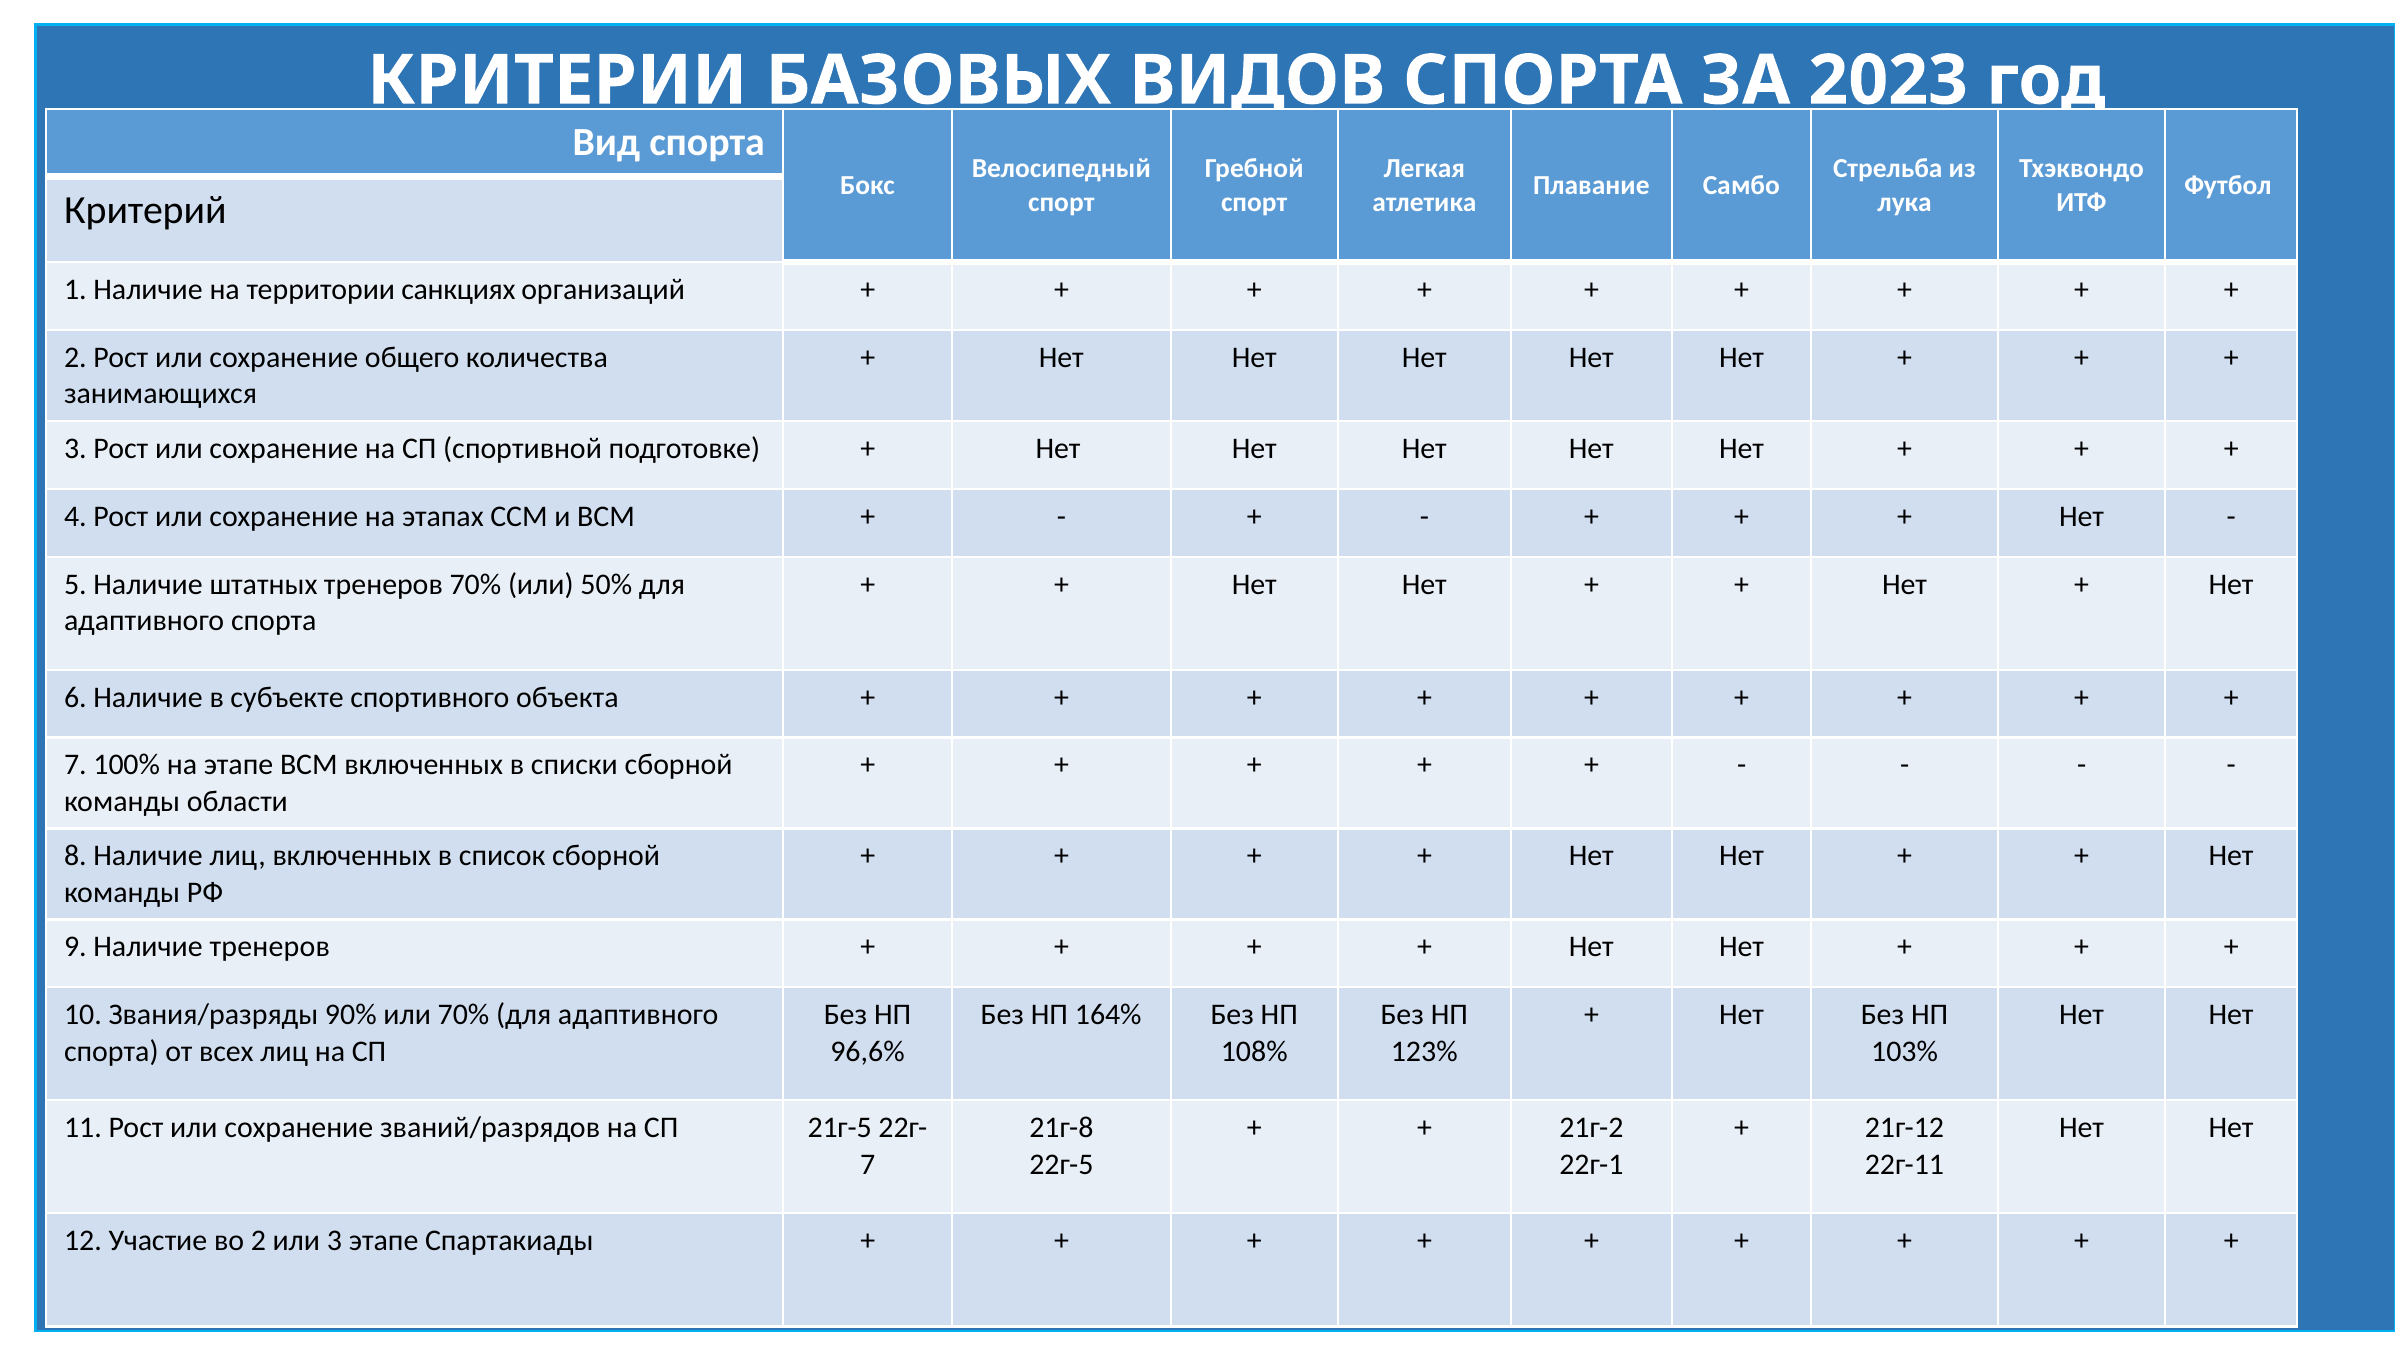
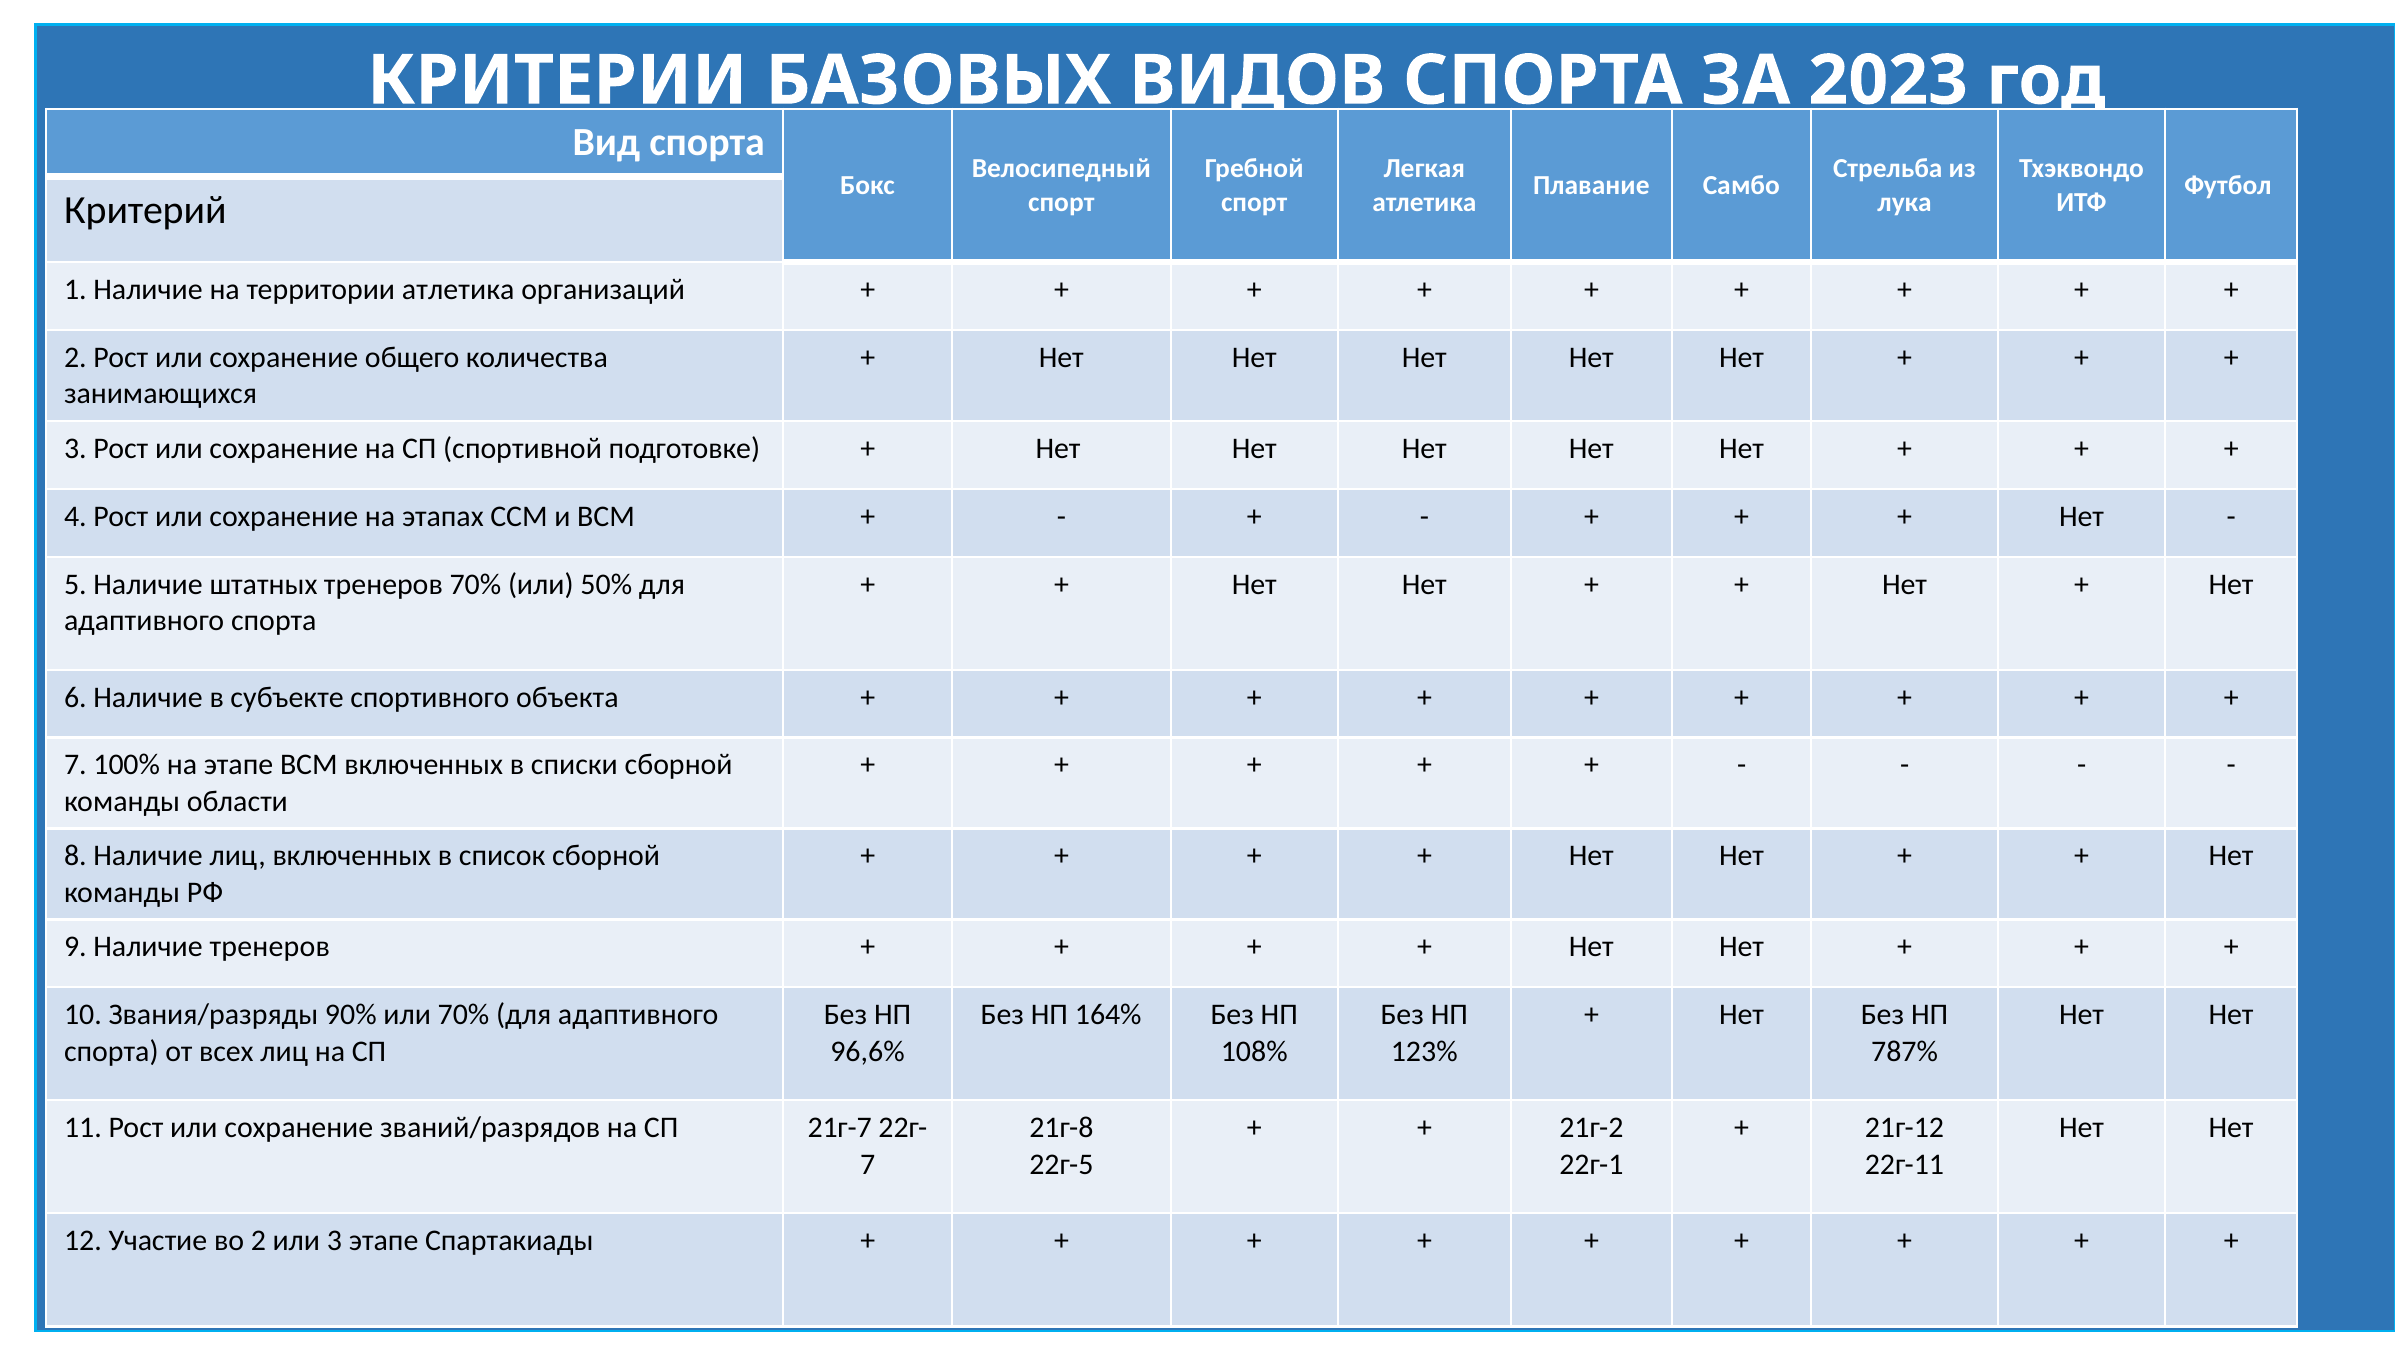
территории санкциях: санкциях -> атлетика (458, 290)
103%: 103% -> 787% (1905, 1051)
21г-5: 21г-5 -> 21г-7 (840, 1128)
